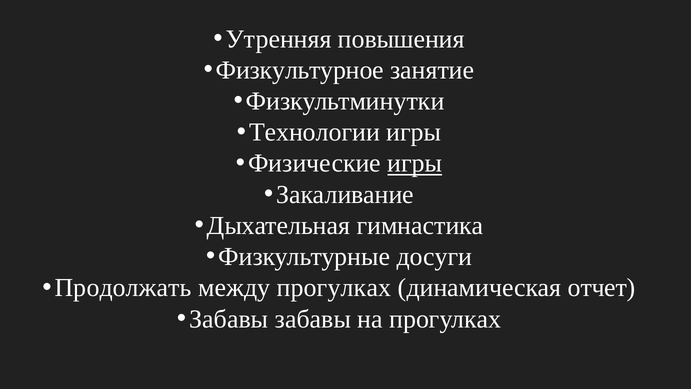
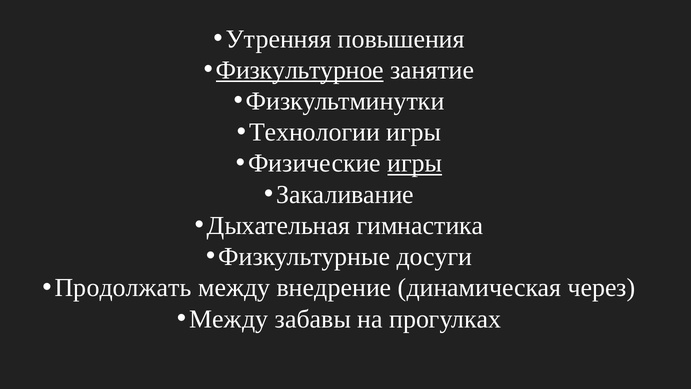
Физкультурное underline: none -> present (300, 70)
между прогулках: прогулках -> внедрение (334, 288)
отчет: отчет -> через (602, 288)
Забавы: Забавы -> Между (229, 319)
